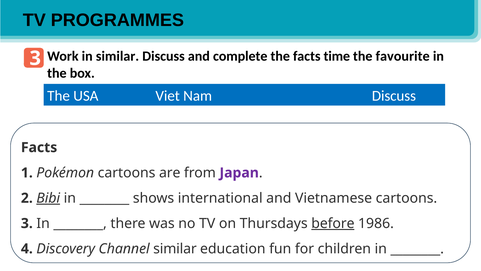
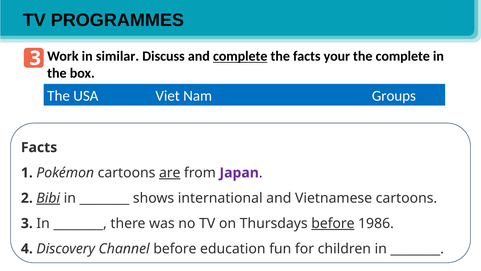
complete underline: none -> present (240, 56)
time: time -> your (337, 56)
the favourite: favourite -> complete (403, 56)
Nam Discuss: Discuss -> Groups (394, 96)
are underline: none -> present (170, 173)
Channel similar: similar -> before (175, 248)
